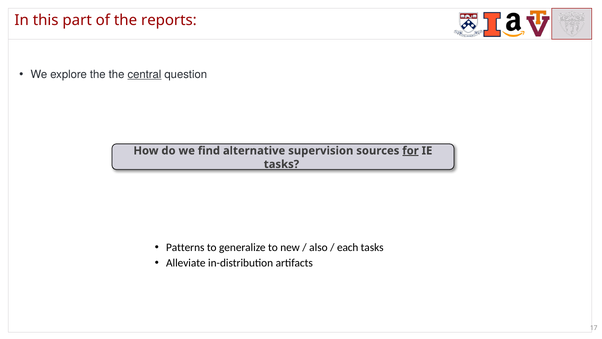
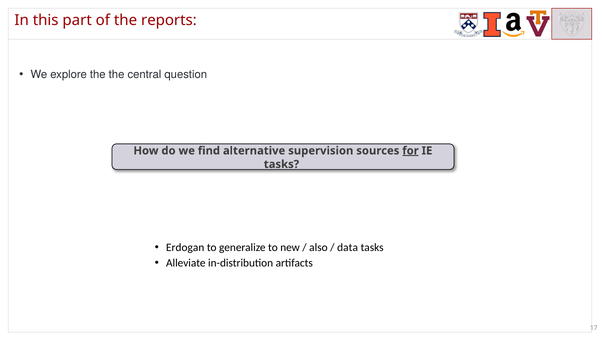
central underline: present -> none (144, 74)
Patterns: Patterns -> Erdogan (185, 247)
each: each -> data (348, 247)
